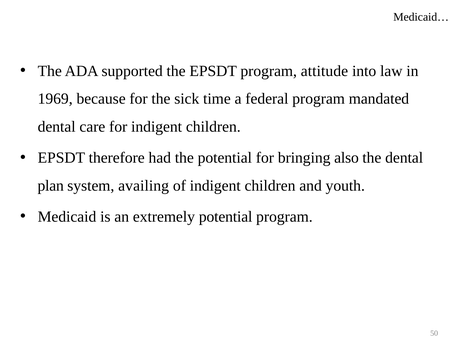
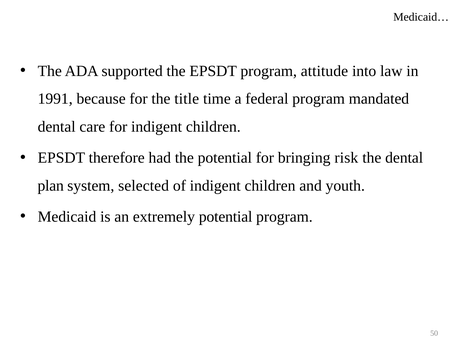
1969: 1969 -> 1991 (55, 99)
sick: sick -> title (187, 99)
also: also -> risk (346, 158)
availing: availing -> selected (144, 186)
